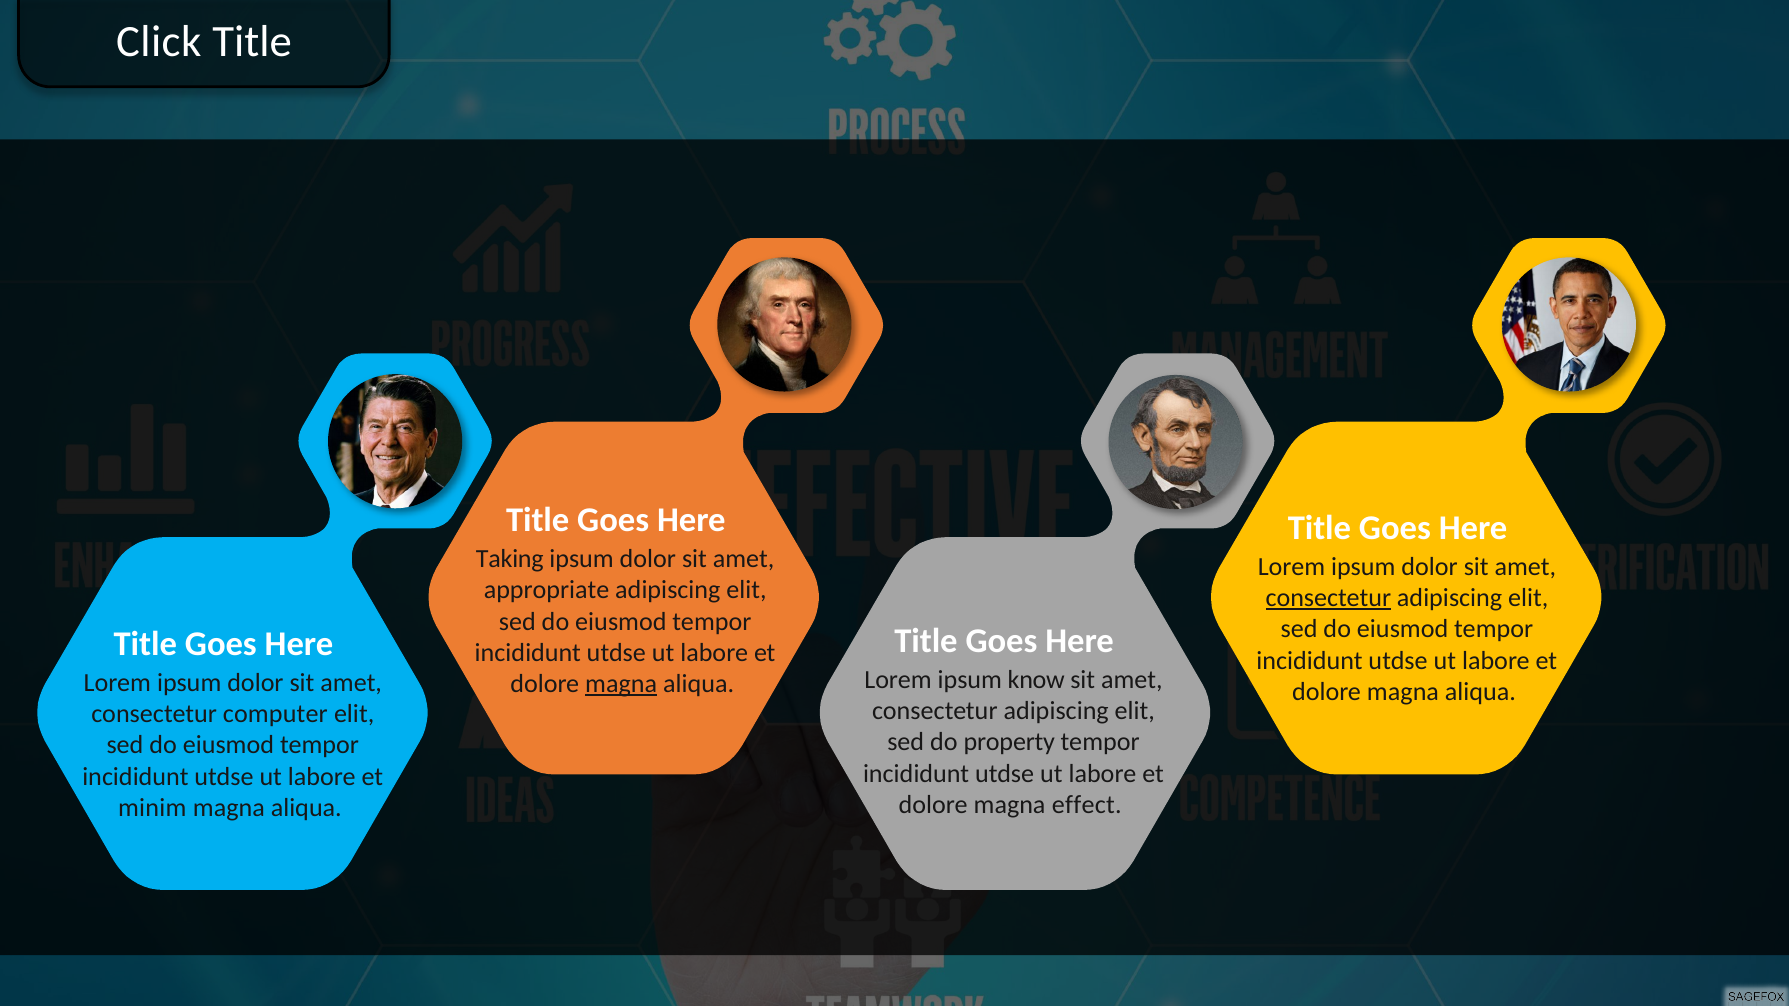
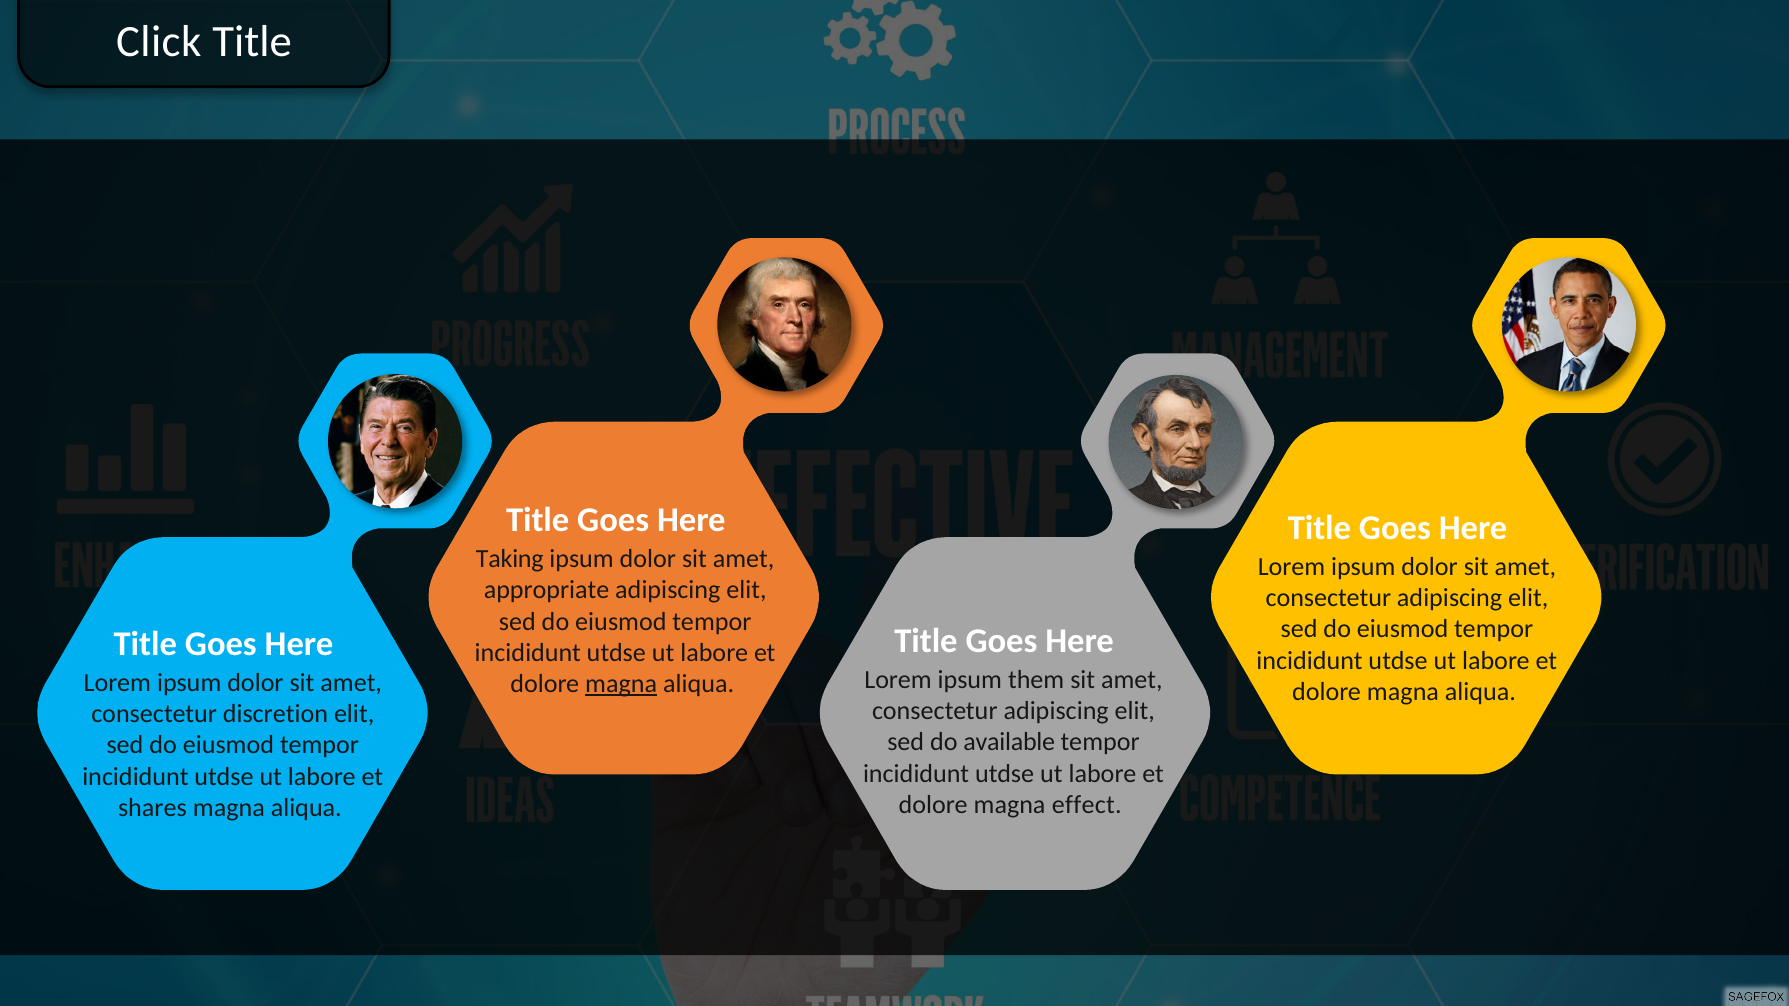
consectetur underline: present -> none (1328, 598)
know: know -> them (1036, 680)
computer: computer -> discretion (275, 714)
property: property -> available (1009, 743)
minim: minim -> shares (152, 808)
